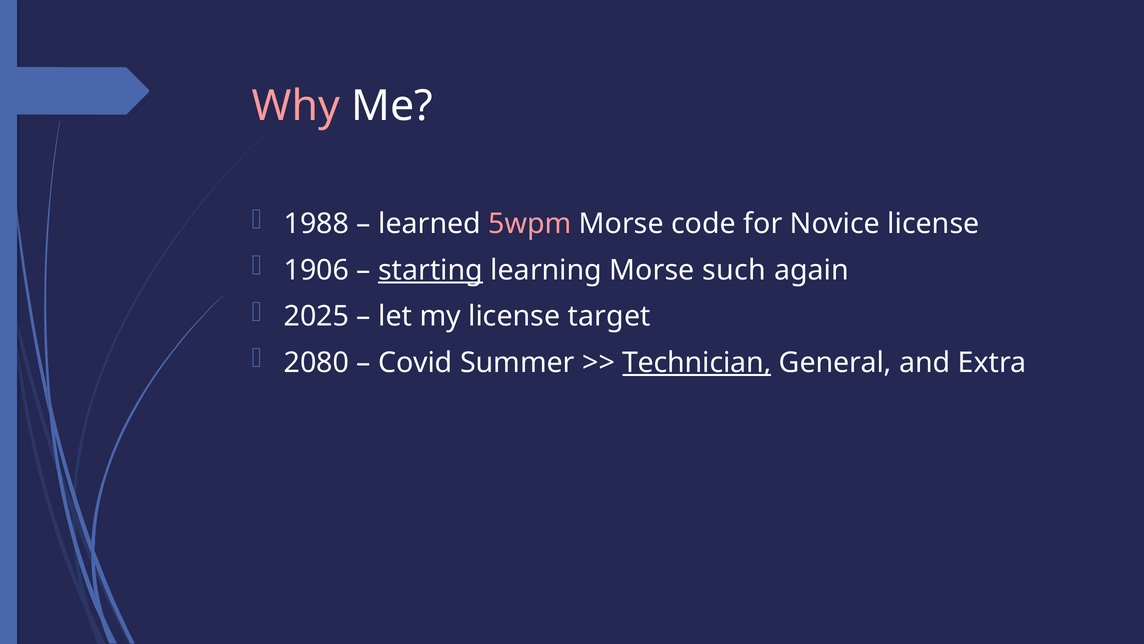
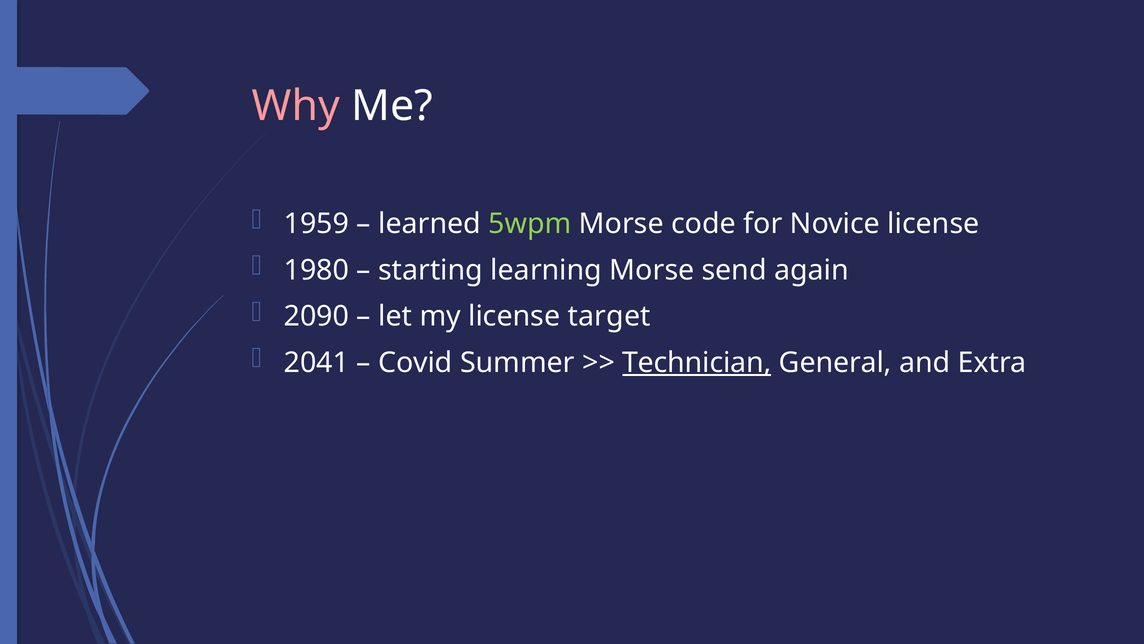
1988: 1988 -> 1959 (316, 224)
5wpm colour: pink -> light green (530, 224)
1906: 1906 -> 1980 (316, 270)
starting underline: present -> none (431, 270)
such: such -> send (734, 270)
2025: 2025 -> 2090 (316, 316)
2080: 2080 -> 2041 (316, 362)
